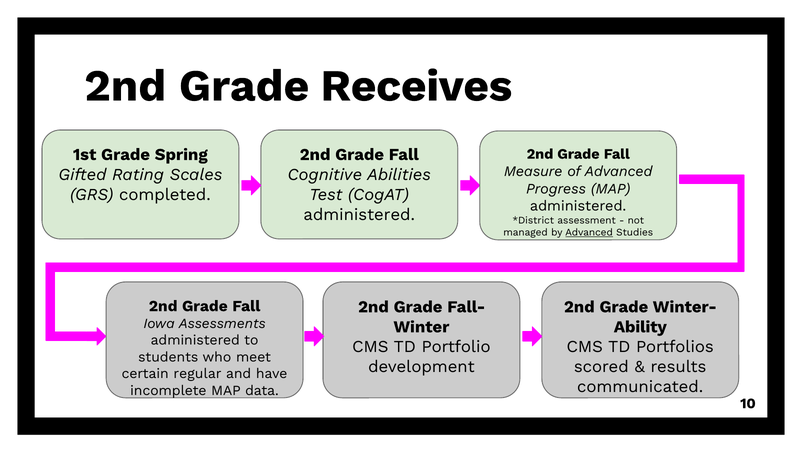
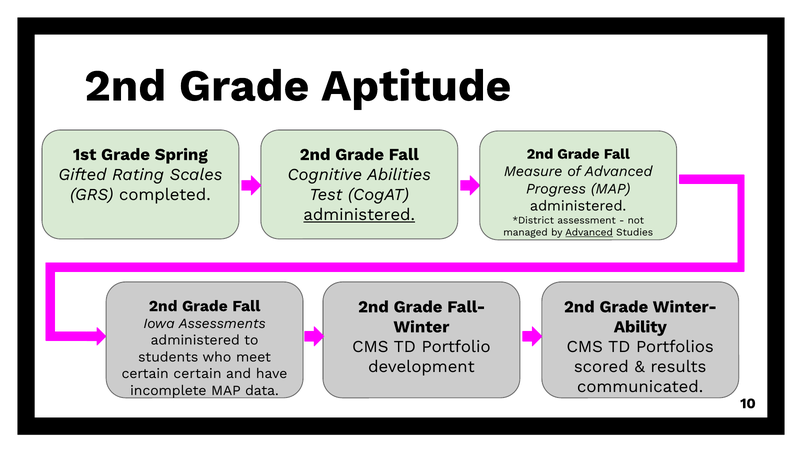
Receives: Receives -> Aptitude (416, 86)
administered underline: none -> present (359, 215)
certain regular: regular -> certain (197, 374)
